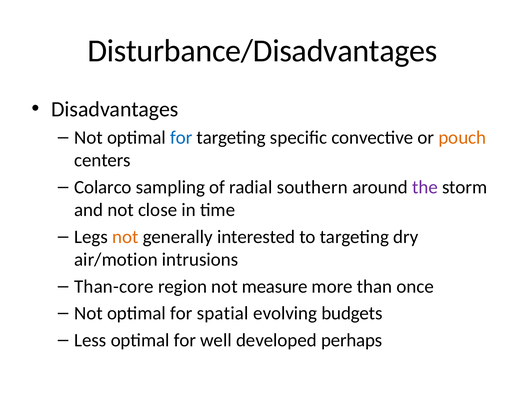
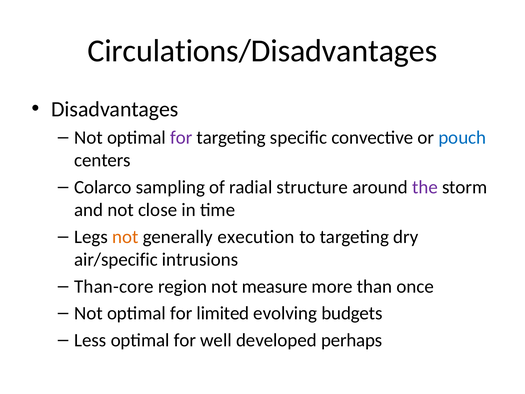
Disturbance/Disadvantages: Disturbance/Disadvantages -> Circulations/Disadvantages (262, 51)
for colour: blue -> purple (181, 138)
pouch colour: orange -> blue (462, 138)
southern: southern -> structure (312, 187)
interested: interested -> execution (256, 237)
air/motion: air/motion -> air/specific (116, 259)
spatial: spatial -> limited (223, 313)
